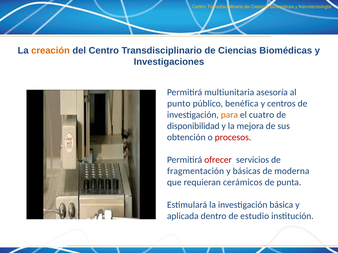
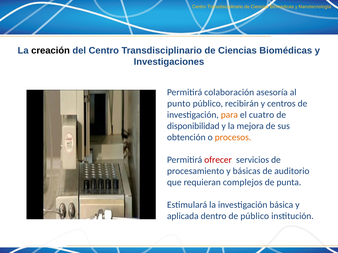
creación colour: orange -> black (51, 51)
multiunitaria: multiunitaria -> colaboración (229, 92)
benéfica: benéfica -> recibirán (242, 104)
procesos colour: red -> orange (233, 138)
fragmentación: fragmentación -> procesamiento (196, 171)
moderna: moderna -> auditorio (292, 171)
cerámicos: cerámicos -> complejos (243, 183)
de estudio: estudio -> público (255, 216)
